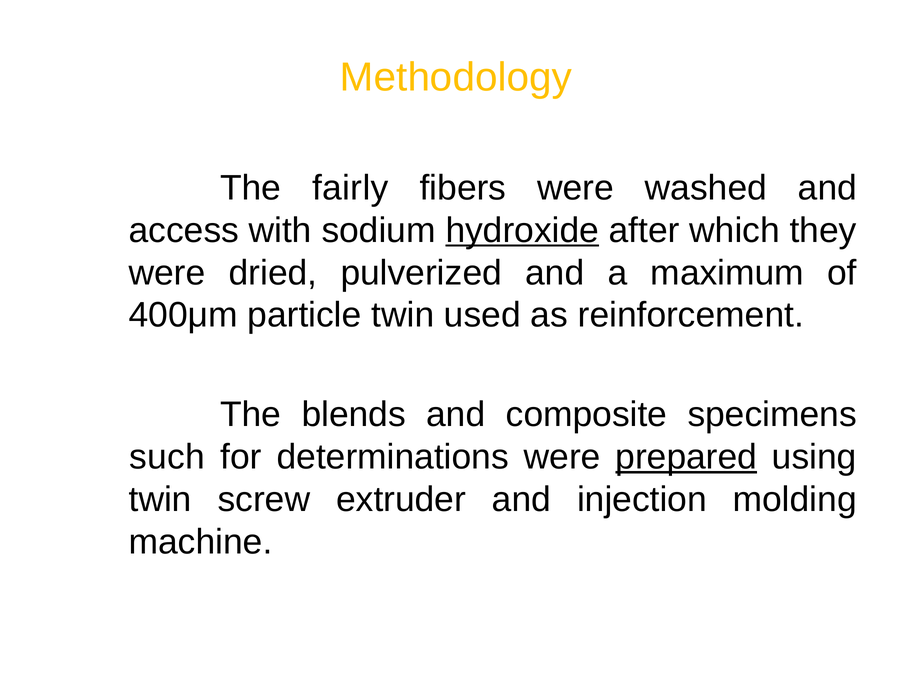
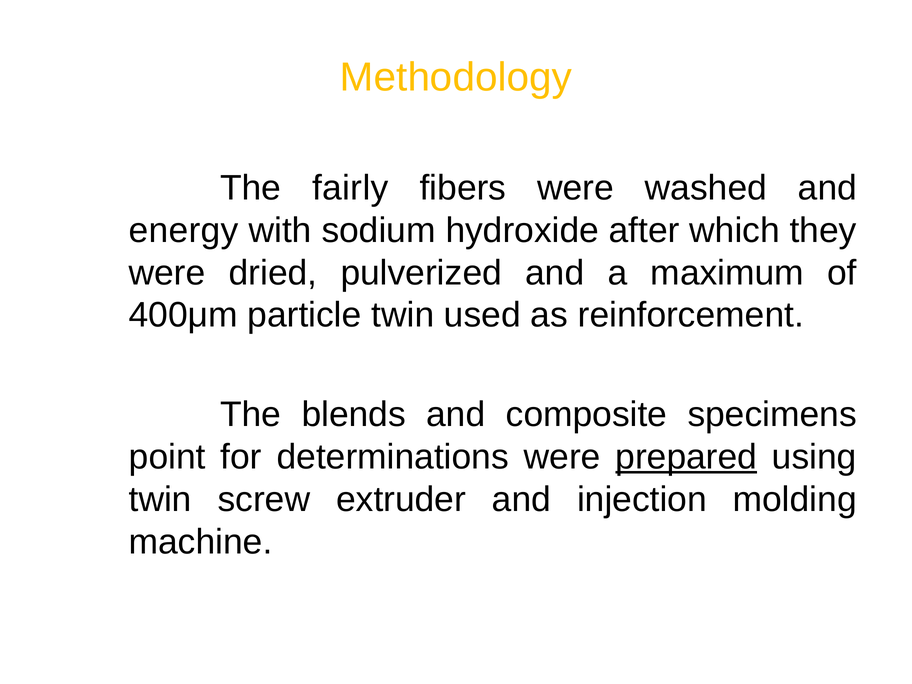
access: access -> energy (184, 230)
hydroxide underline: present -> none (522, 230)
such: such -> point (167, 457)
